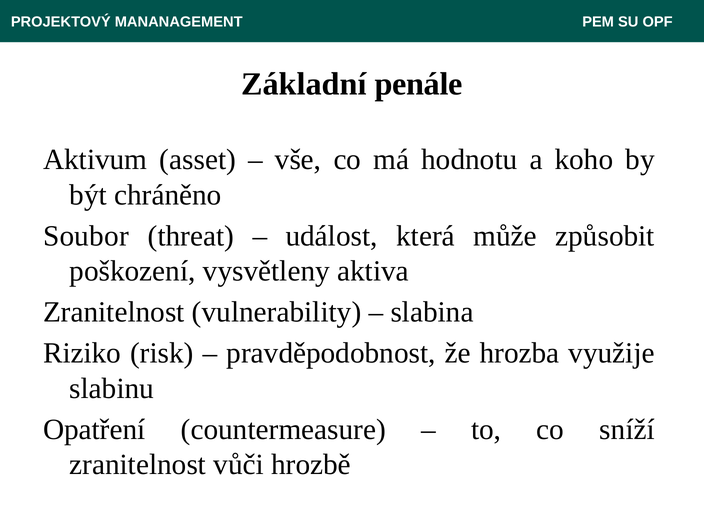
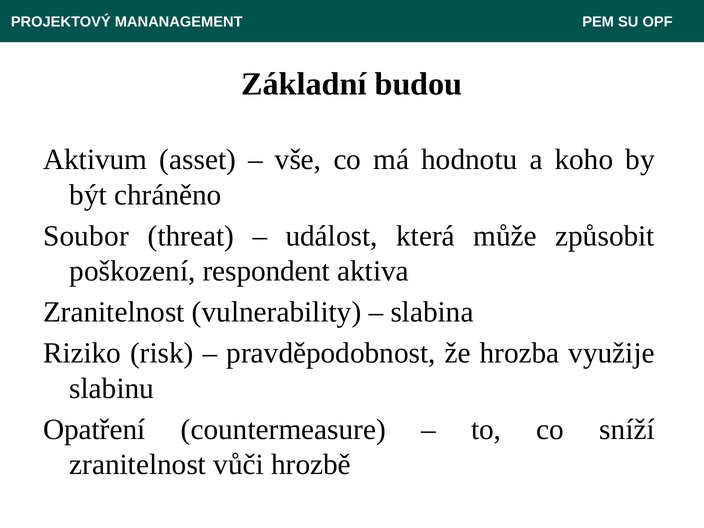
penále: penále -> budou (419, 84)
vysvětleny: vysvětleny -> respondent (266, 271)
